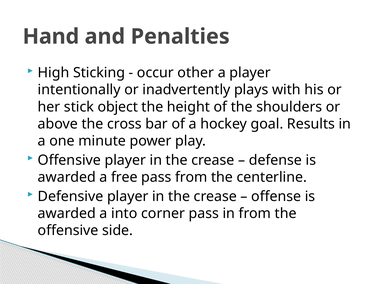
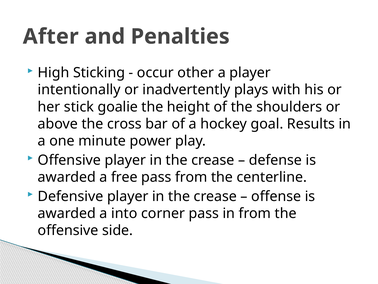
Hand: Hand -> After (51, 36)
object: object -> goalie (118, 107)
